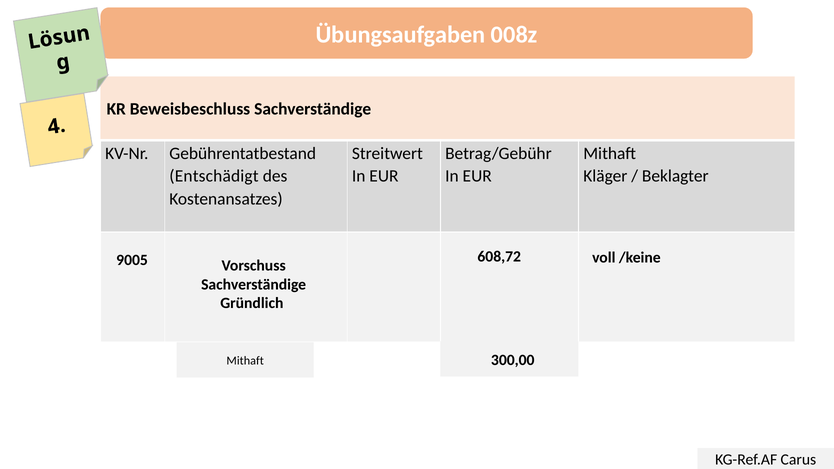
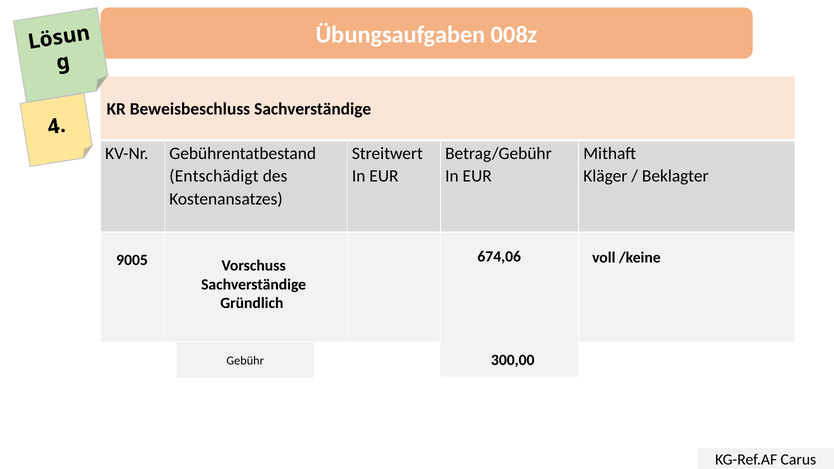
608,72: 608,72 -> 674,06 (499, 257)
Mithaft: Mithaft -> Gebühr (245, 361)
